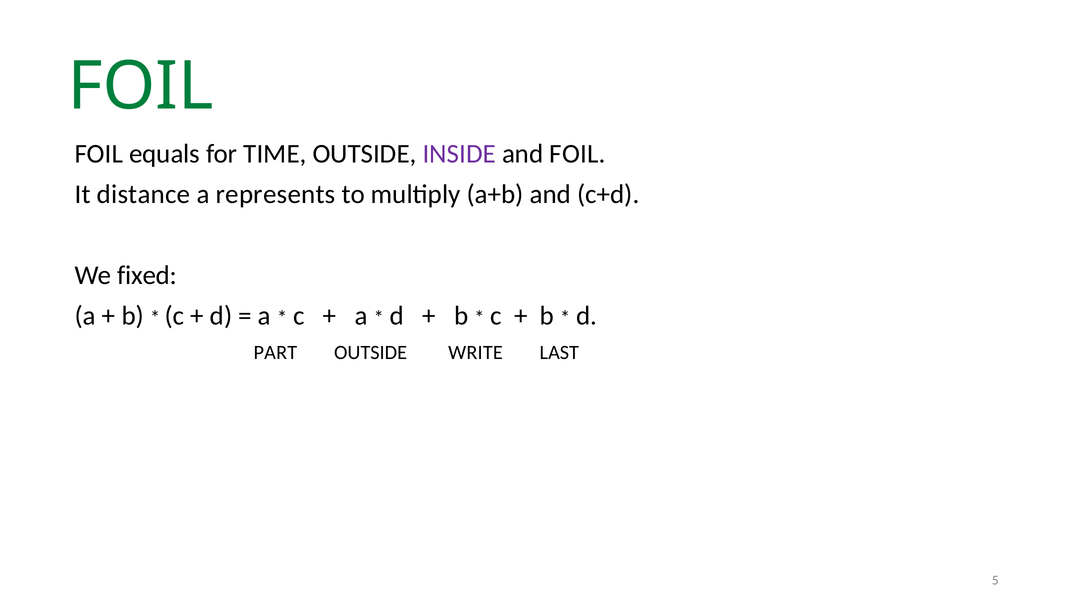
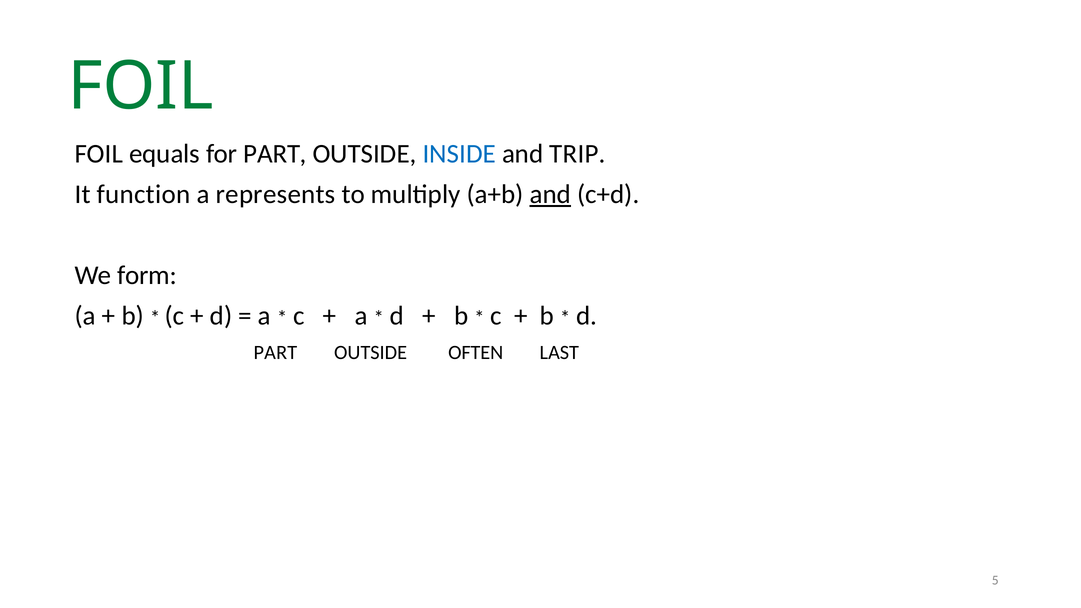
for TIME: TIME -> PART (275, 154)
INSIDE colour: purple -> blue (459, 154)
and FOIL: FOIL -> TRIP (578, 154)
distance: distance -> function (143, 194)
and underline: none -> present (550, 194)
fixed: fixed -> form (147, 275)
WRITE: WRITE -> OFTEN (476, 352)
